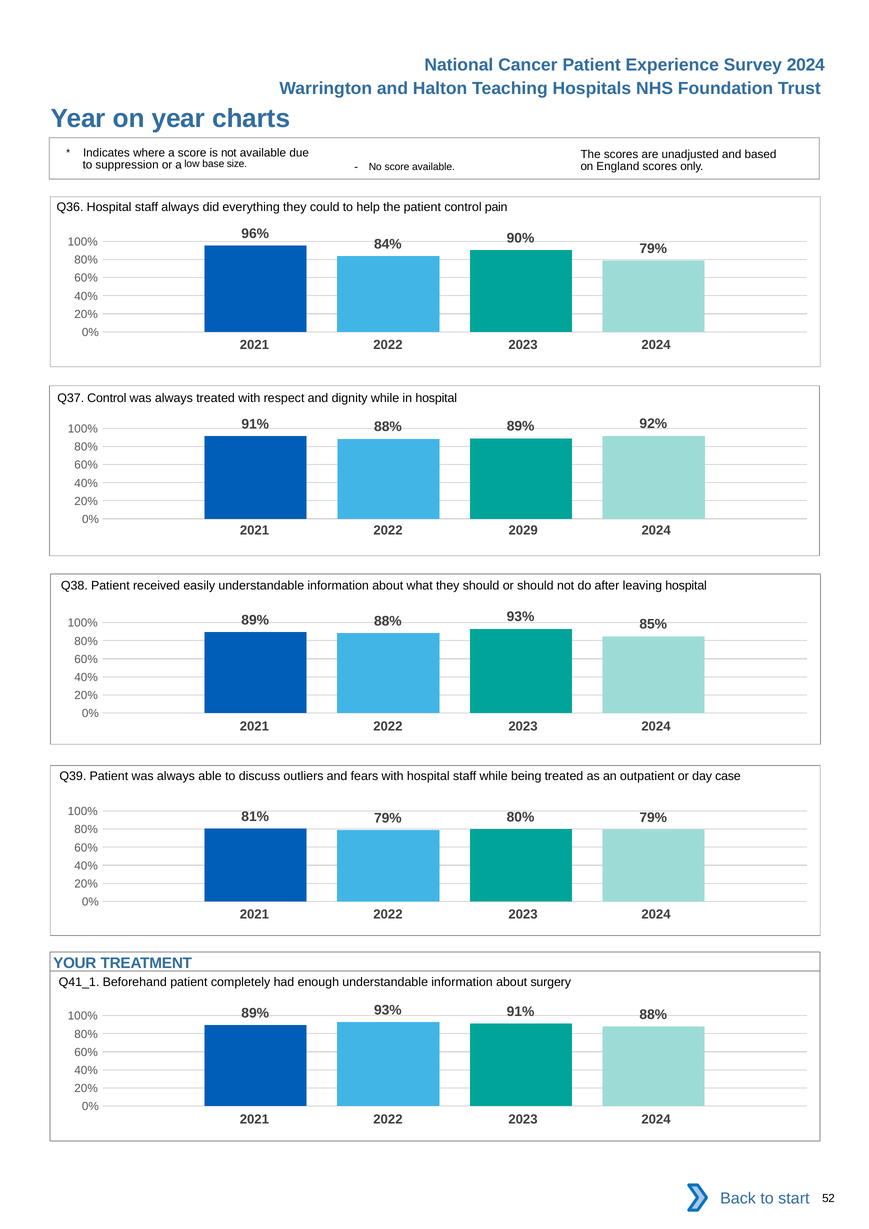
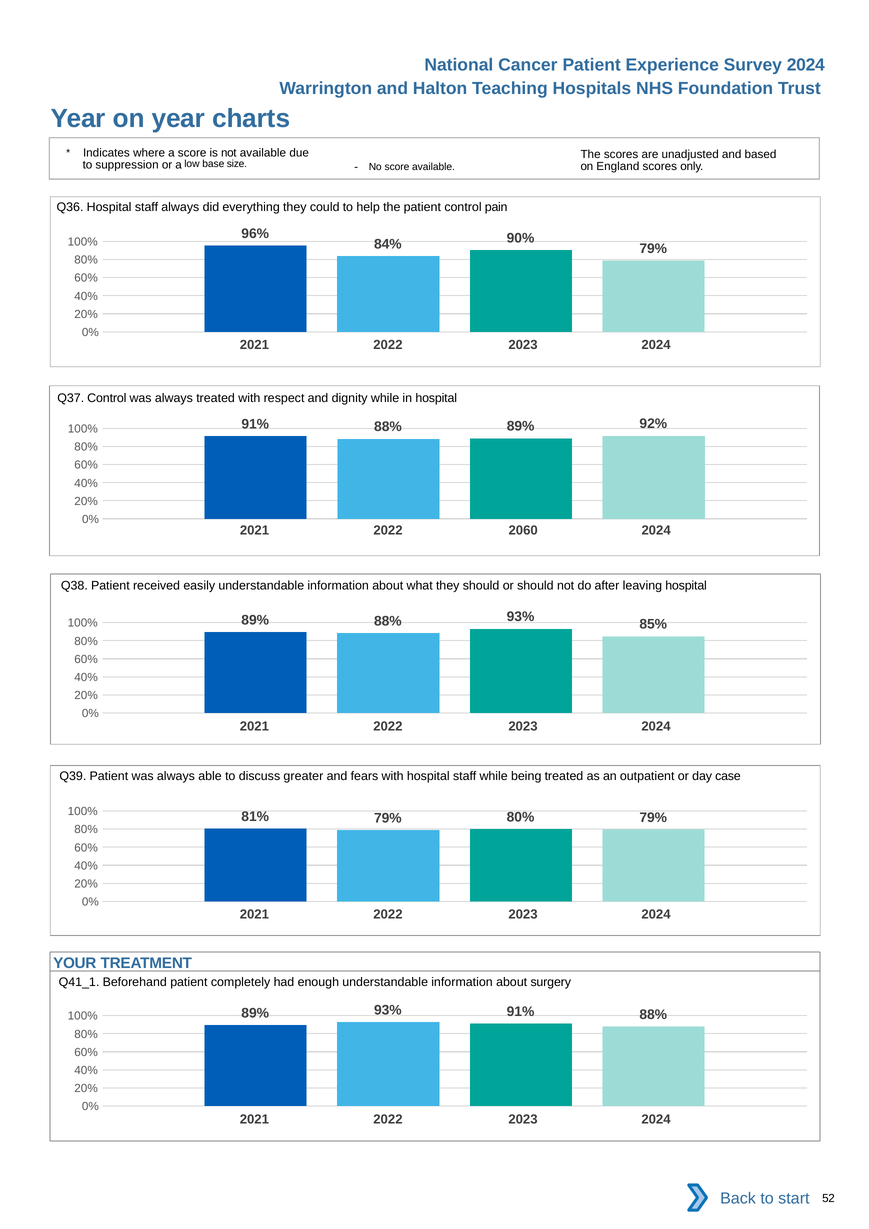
2029: 2029 -> 2060 (523, 531)
outliers: outliers -> greater (303, 777)
